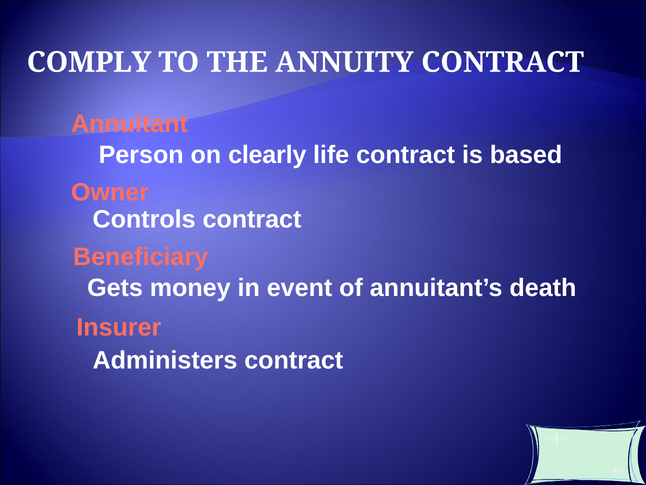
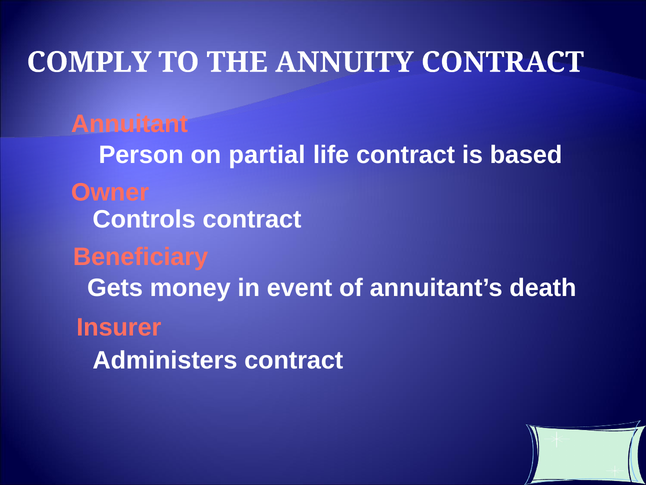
clearly: clearly -> partial (267, 155)
